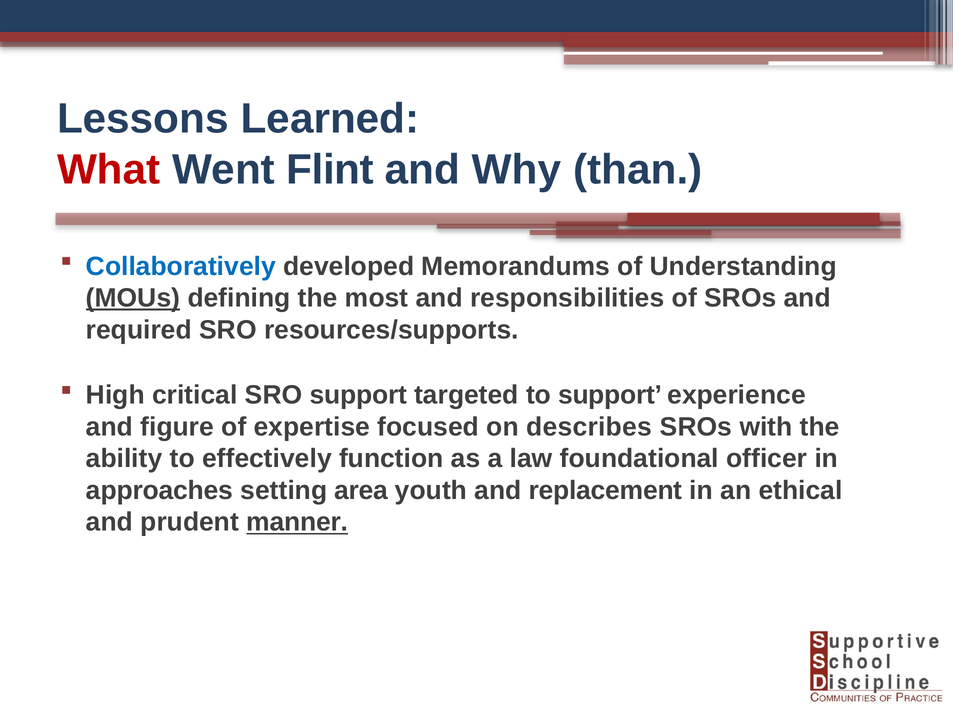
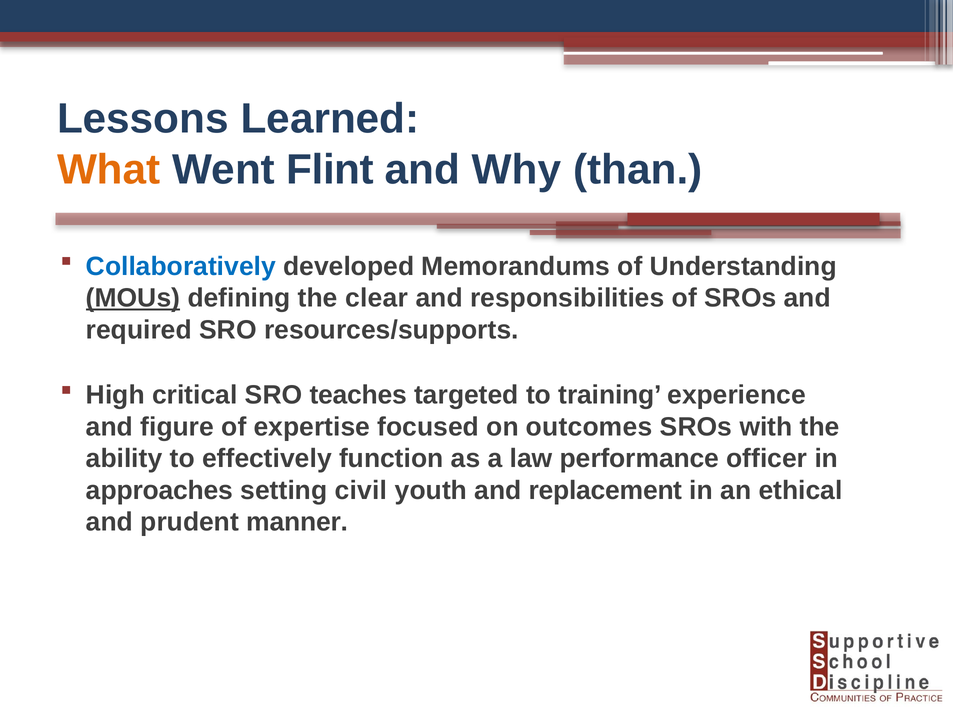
What colour: red -> orange (109, 170)
most: most -> clear (376, 298)
SRO support: support -> teaches (358, 395)
to support: support -> training (610, 395)
describes: describes -> outcomes (589, 427)
foundational: foundational -> performance (639, 458)
area: area -> civil (361, 490)
manner underline: present -> none (297, 522)
